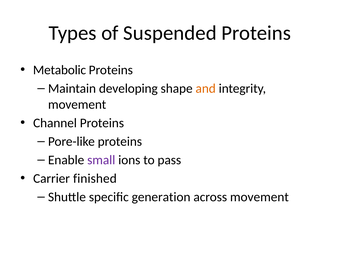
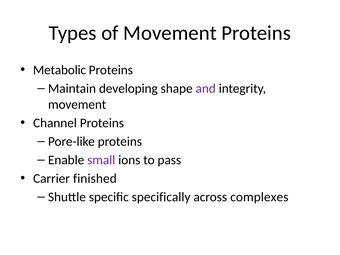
of Suspended: Suspended -> Movement (170, 33)
and colour: orange -> purple (206, 89)
generation: generation -> specifically (161, 197)
across movement: movement -> complexes (259, 197)
